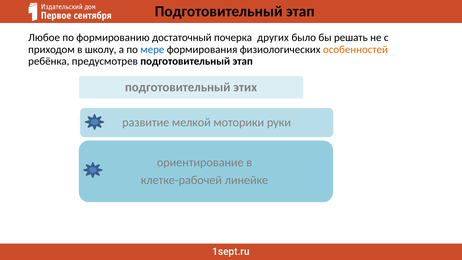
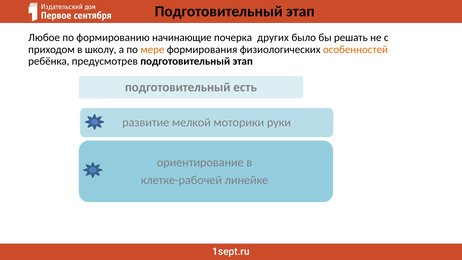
достаточный: достаточный -> начинающие (182, 38)
мере colour: blue -> orange (152, 49)
этих: этих -> есть (245, 87)
